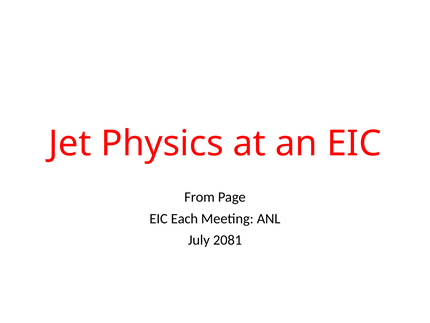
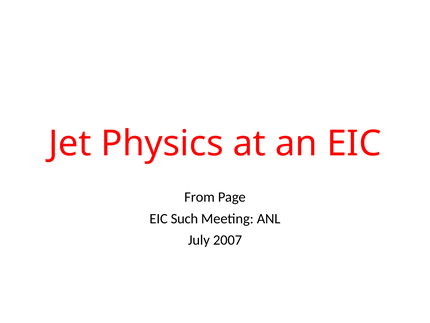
Each: Each -> Such (184, 218)
2081: 2081 -> 2007 (228, 240)
